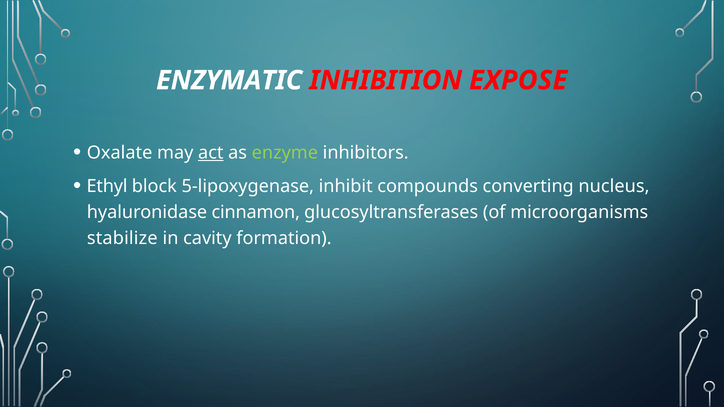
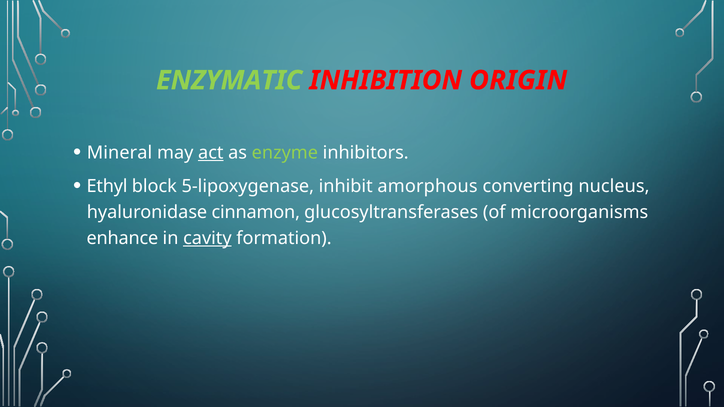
ENZYMATIC colour: white -> light green (229, 80)
EXPOSE: EXPOSE -> ORIGIN (518, 80)
Oxalate: Oxalate -> Mineral (120, 153)
compounds: compounds -> amorphous (428, 186)
stabilize: stabilize -> enhance (122, 239)
cavity underline: none -> present (207, 239)
